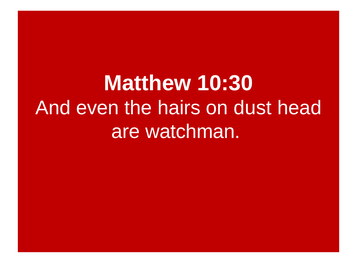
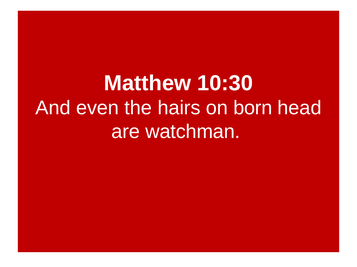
dust: dust -> born (253, 108)
